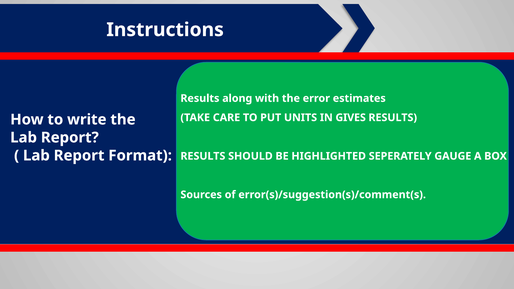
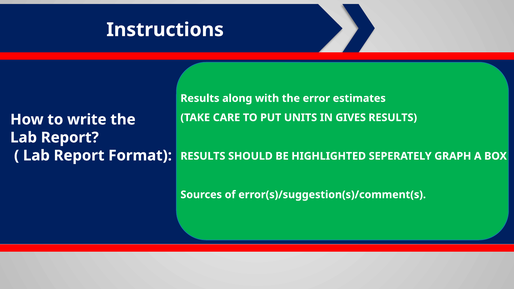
GAUGE: GAUGE -> GRAPH (453, 156)
